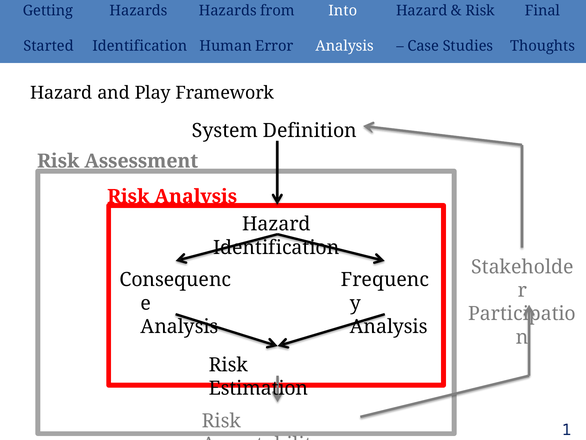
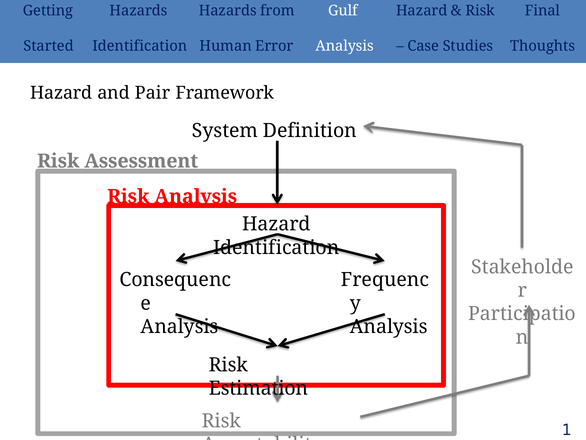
Into: Into -> Gulf (343, 11)
Play: Play -> Pair (153, 93)
